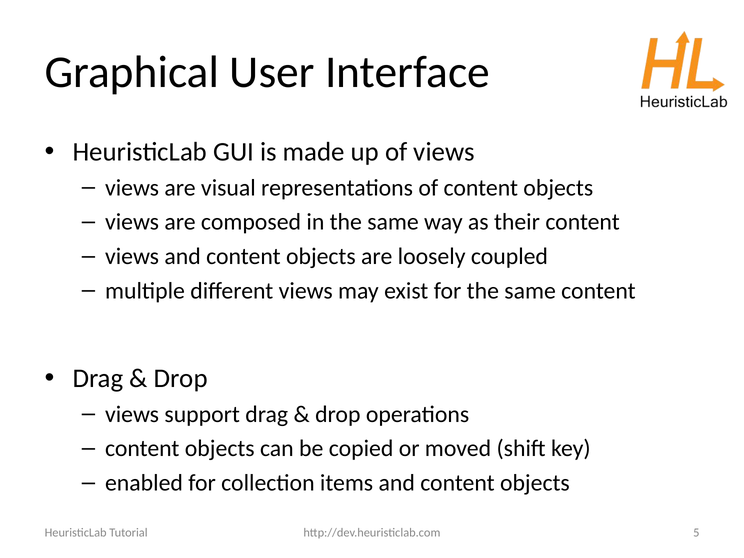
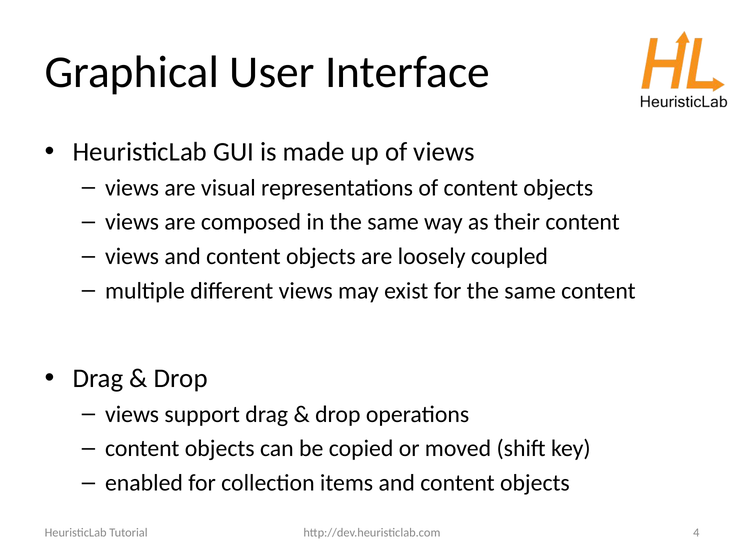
5: 5 -> 4 (696, 533)
